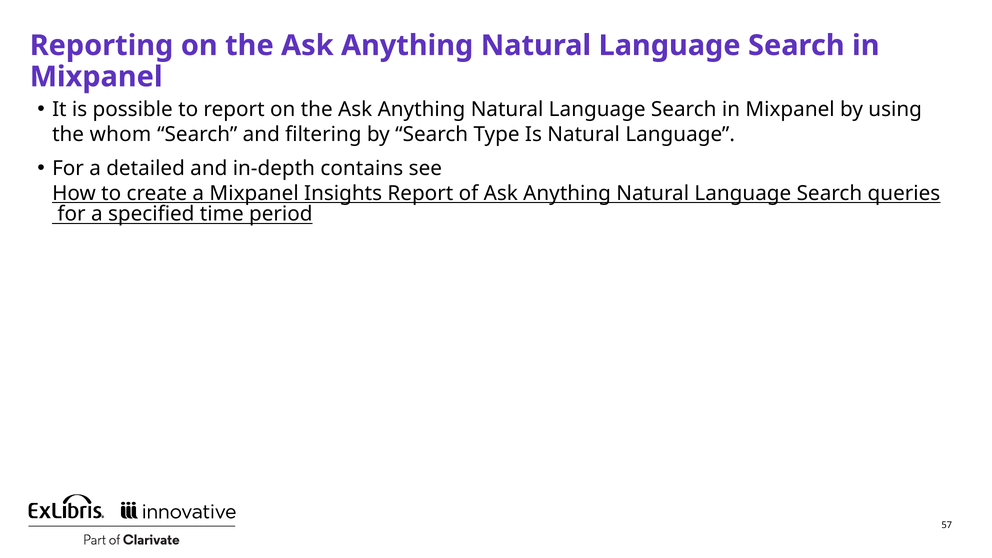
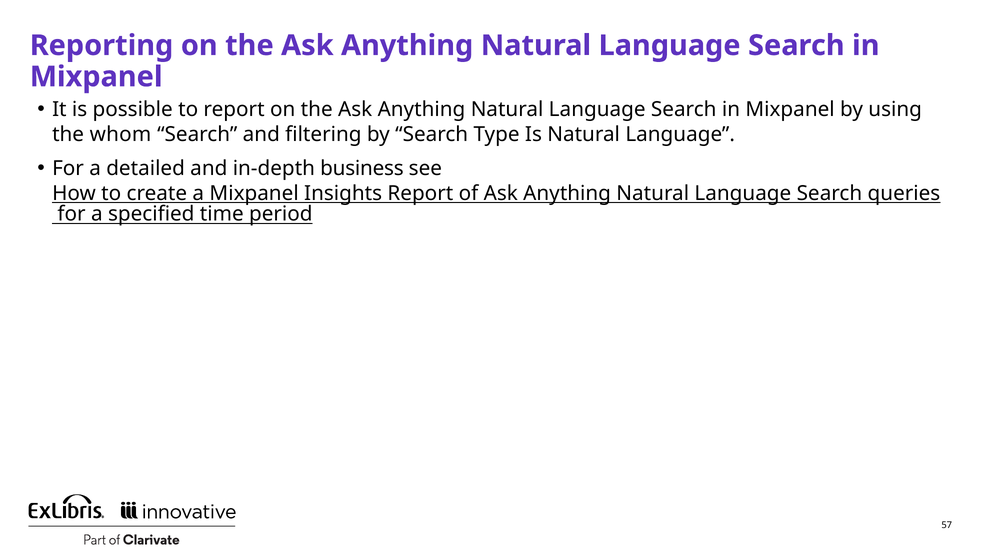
contains: contains -> business (362, 169)
